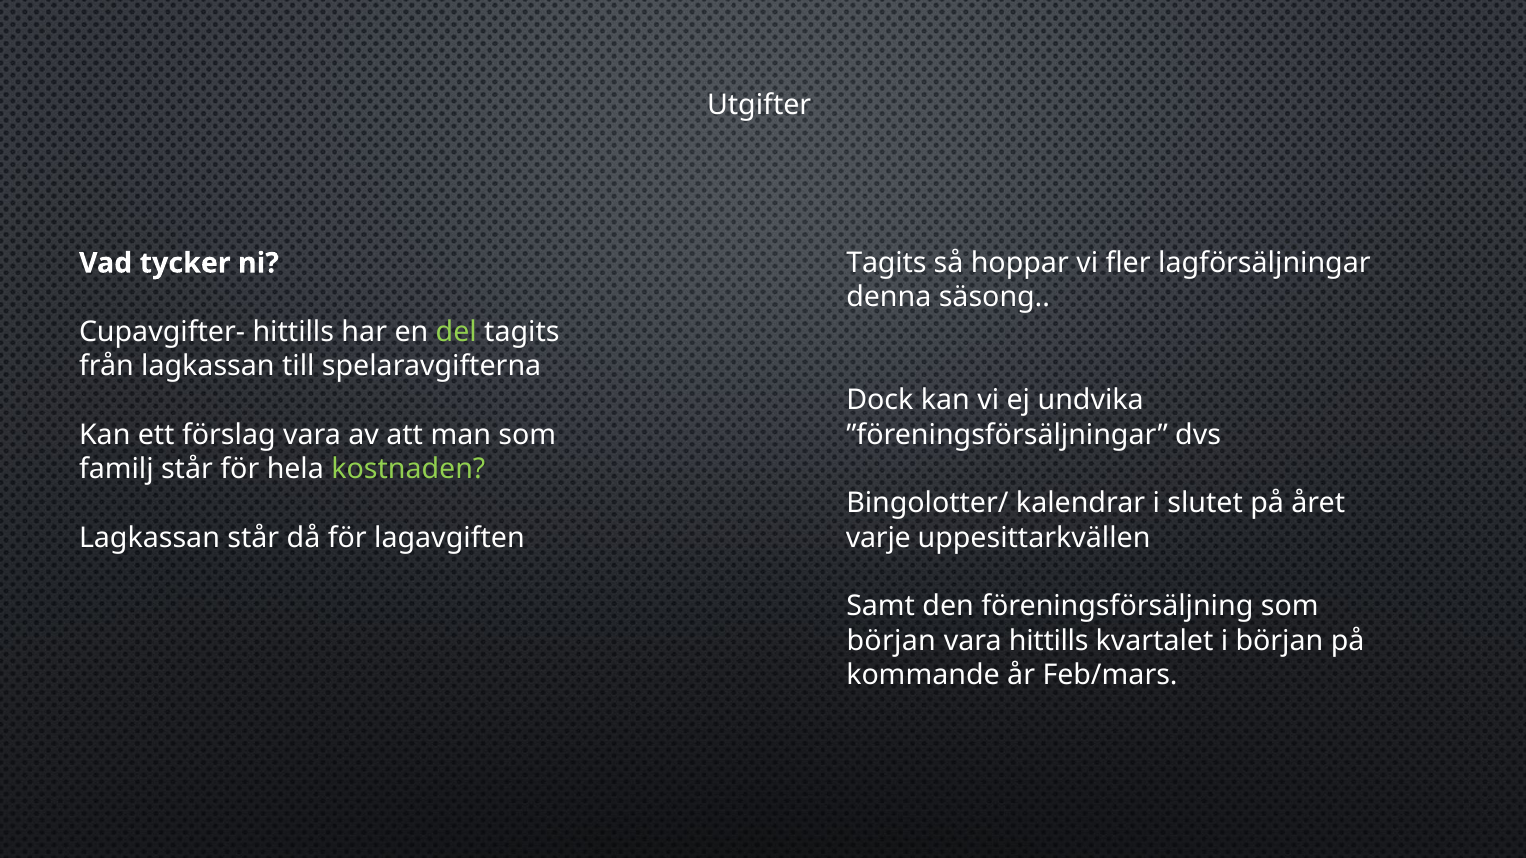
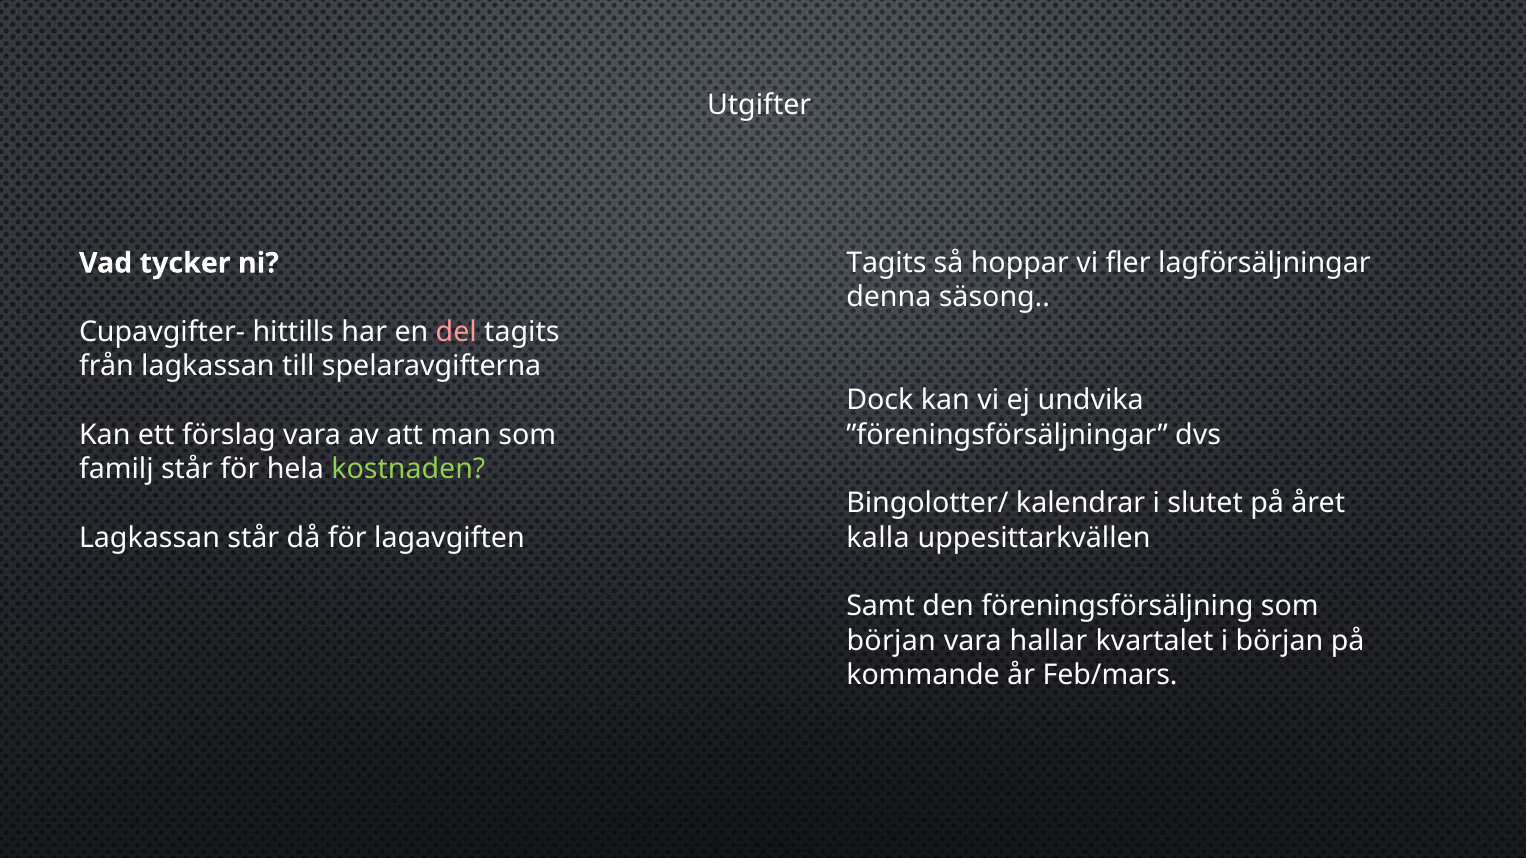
del colour: light green -> pink (456, 332)
varje: varje -> kalla (878, 538)
vara hittills: hittills -> hallar (1048, 641)
